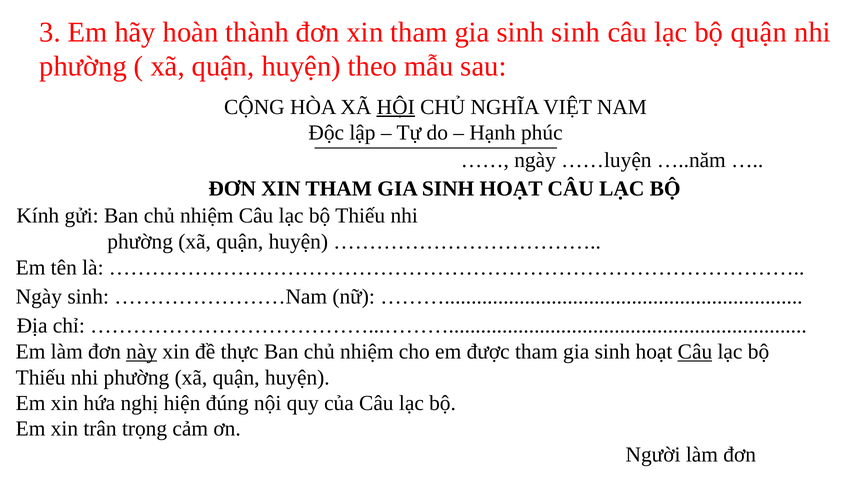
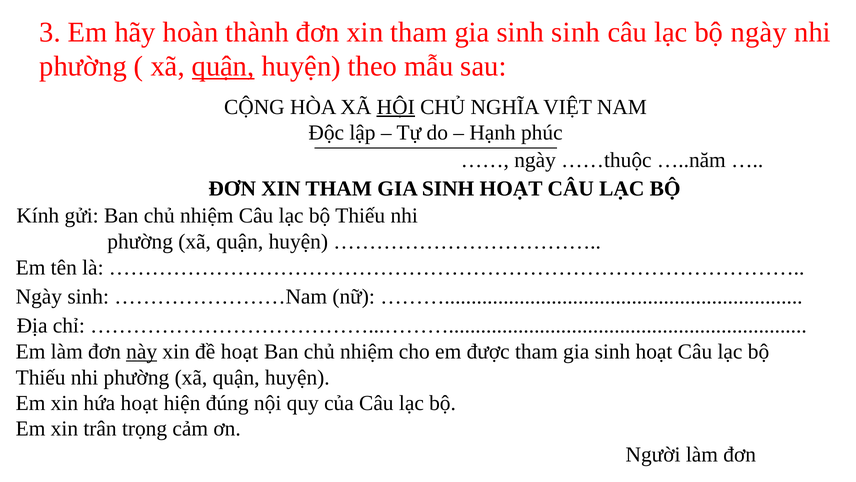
bộ quận: quận -> ngày (759, 32)
quận underline: none -> present (223, 66)
……luyện: ……luyện -> ……thuộc (606, 160)
đề thực: thực -> hoạt (240, 351)
Câu underline: present -> none (695, 351)
hứa nghị: nghị -> hoạt (139, 403)
